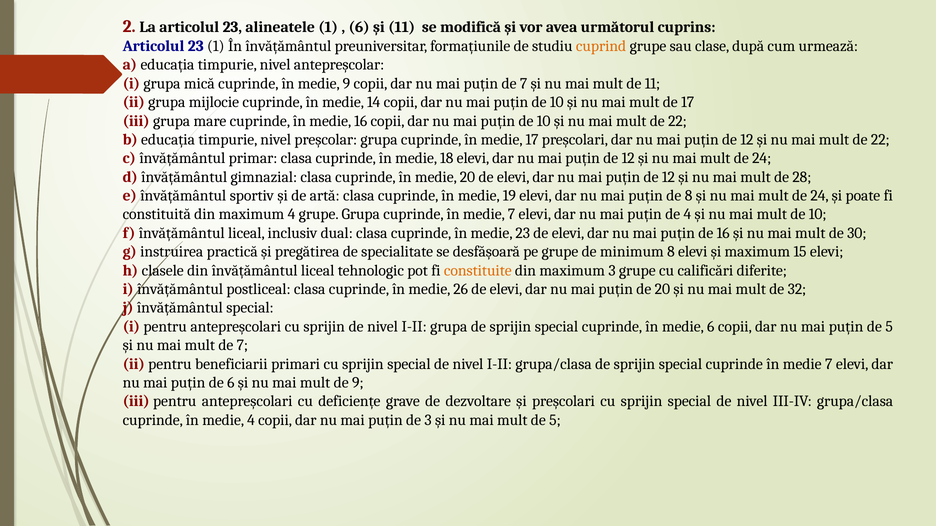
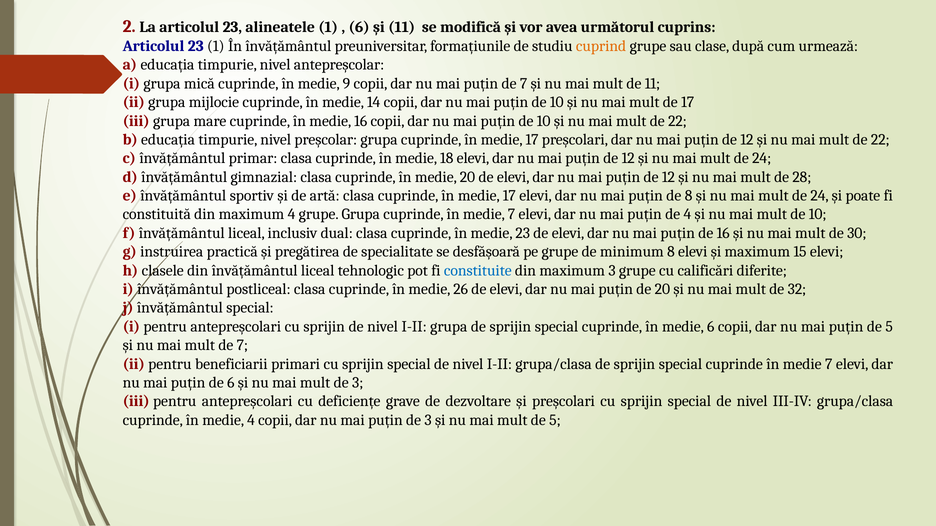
19: 19 -> 17 (509, 196)
constituite colour: orange -> blue (478, 271)
mult de 9: 9 -> 3 (358, 383)
